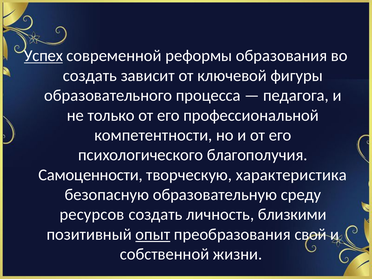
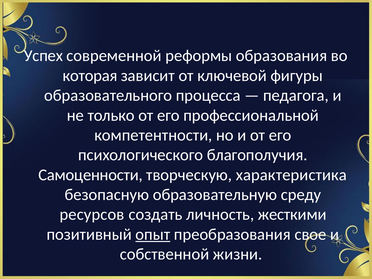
Успех underline: present -> none (43, 56)
создать: создать -> которая (90, 76)
близкими: близкими -> жесткими (292, 215)
свой: свой -> свое (310, 234)
